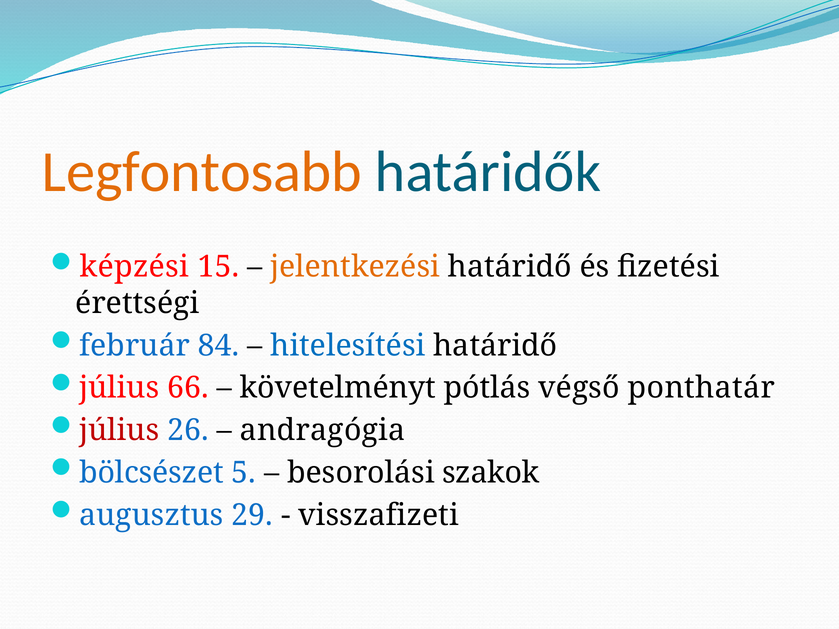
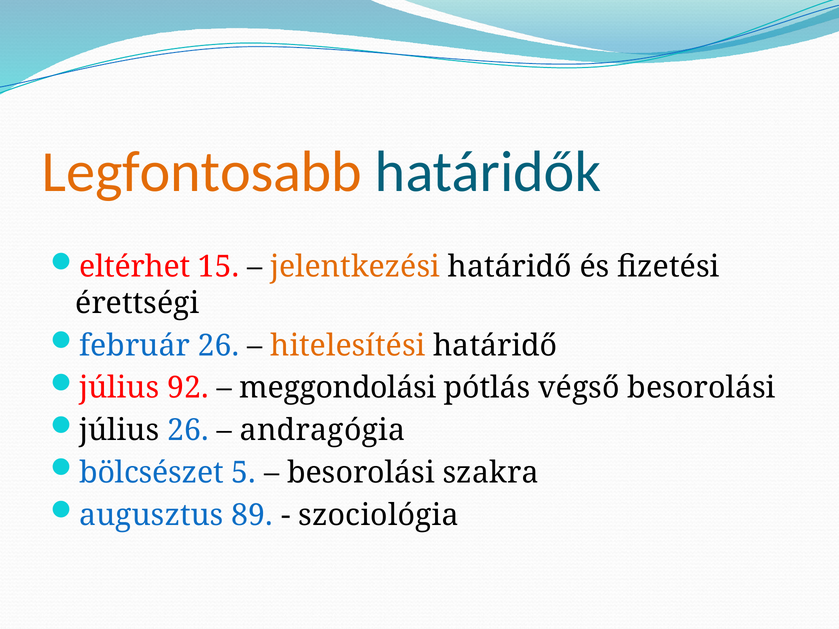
képzési: képzési -> eltérhet (135, 267)
február 84: 84 -> 26 (219, 346)
hitelesítési colour: blue -> orange (348, 346)
66: 66 -> 92 (188, 388)
követelményt: követelményt -> meggondolási (338, 388)
végső ponthatár: ponthatár -> besorolási (702, 388)
július colour: red -> black (119, 430)
szakok: szakok -> szakra (491, 473)
29: 29 -> 89 (252, 515)
visszafizeti: visszafizeti -> szociológia (378, 515)
